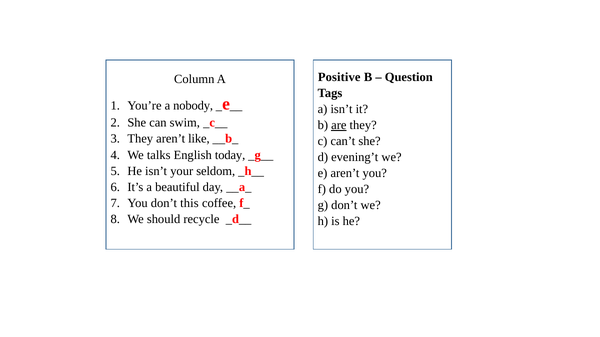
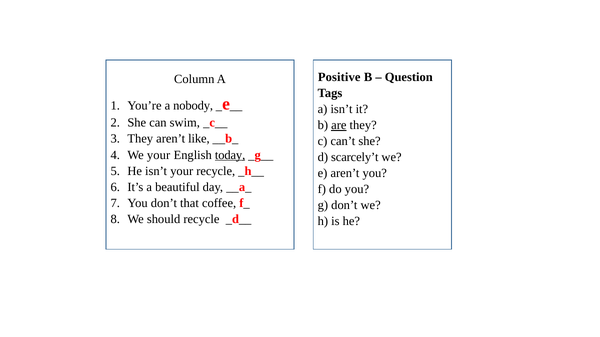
We talks: talks -> your (159, 155)
today underline: none -> present (230, 155)
evening’t: evening’t -> scarcely’t (355, 157)
your seldom: seldom -> recycle (216, 171)
this: this -> that (189, 203)
